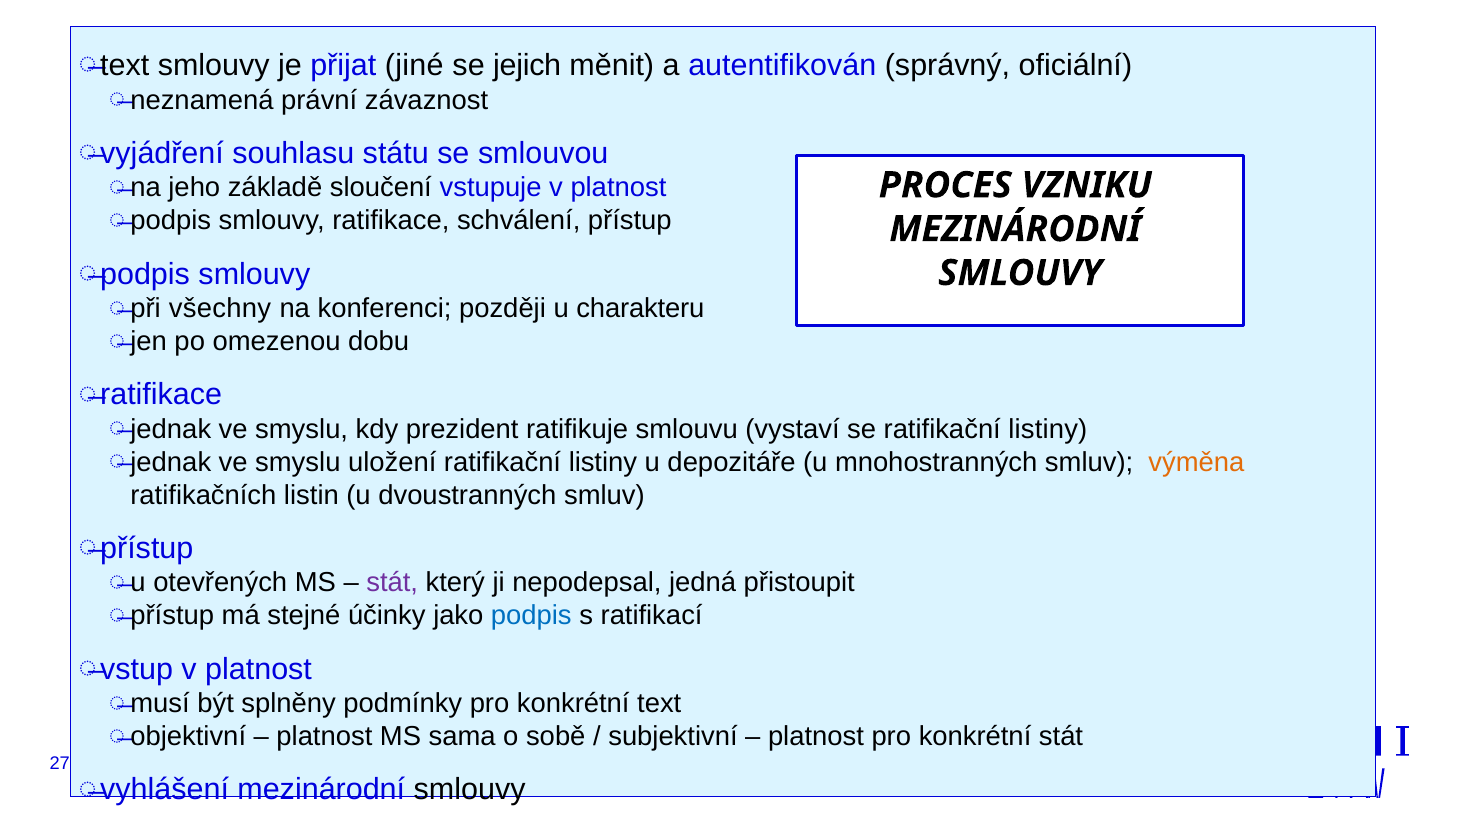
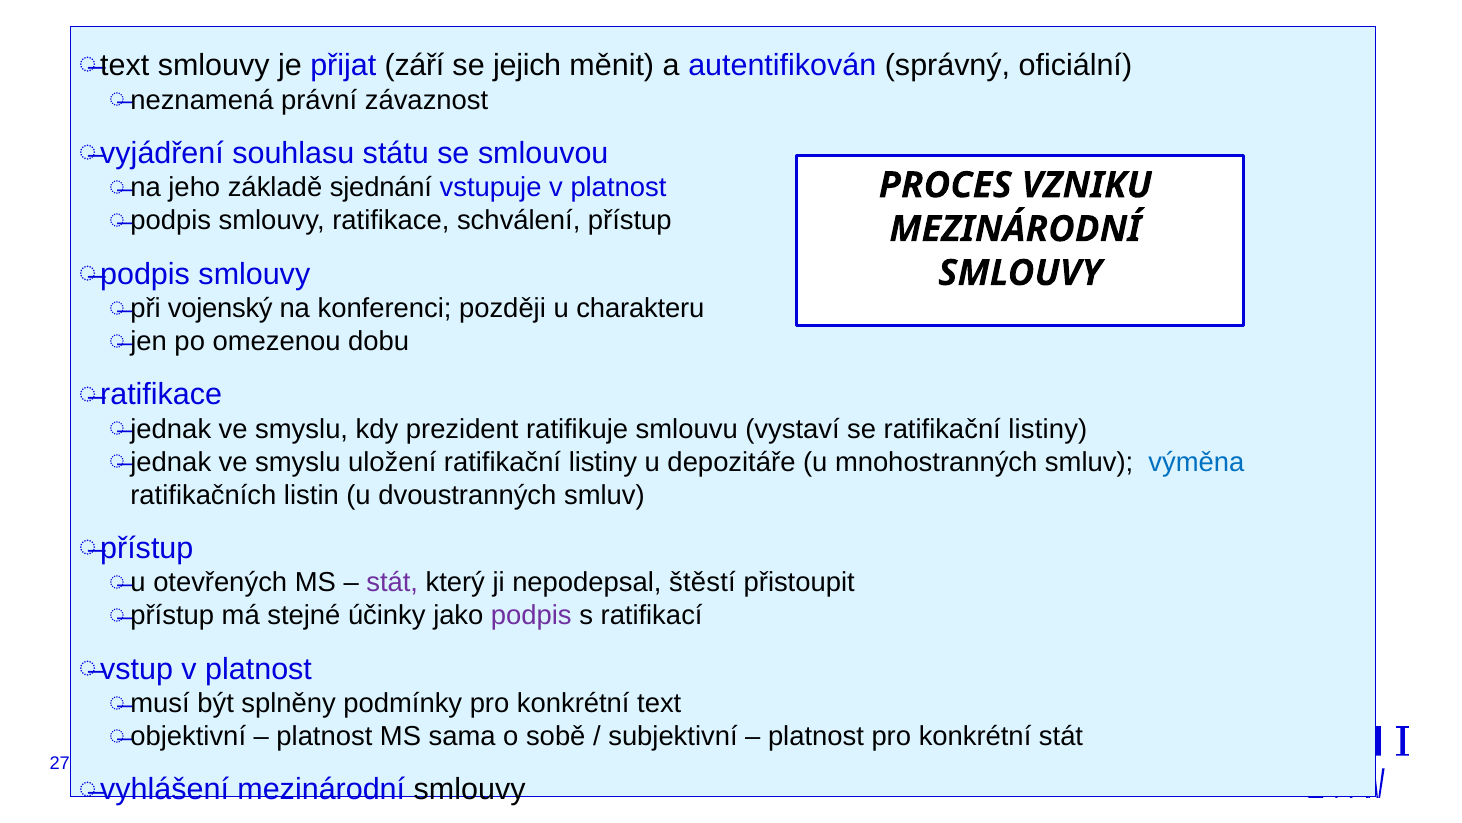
jiné: jiné -> září (415, 66)
sloučení: sloučení -> sjednání (381, 188)
všechny: všechny -> vojenský (220, 308)
výměna colour: orange -> blue (1196, 462)
jedná: jedná -> štěstí (702, 582)
podpis colour: blue -> purple (531, 615)
